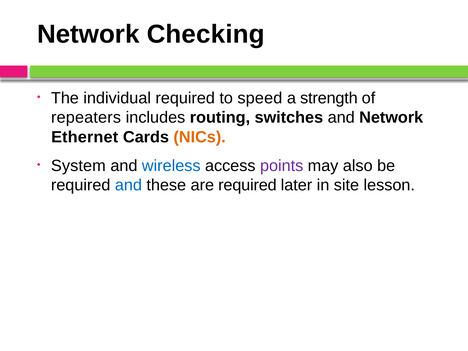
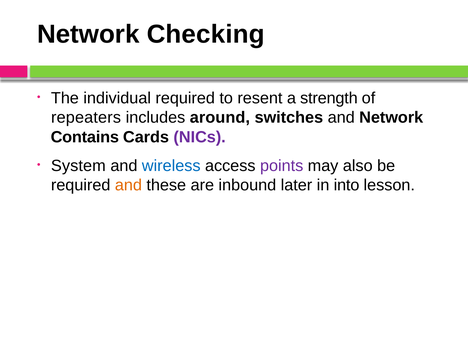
speed: speed -> resent (260, 98)
routing: routing -> around (220, 118)
Ethernet: Ethernet -> Contains (85, 137)
NICs colour: orange -> purple (200, 137)
and colour: blue -> orange (128, 185)
are required: required -> inbound (247, 185)
site: site -> into (347, 185)
